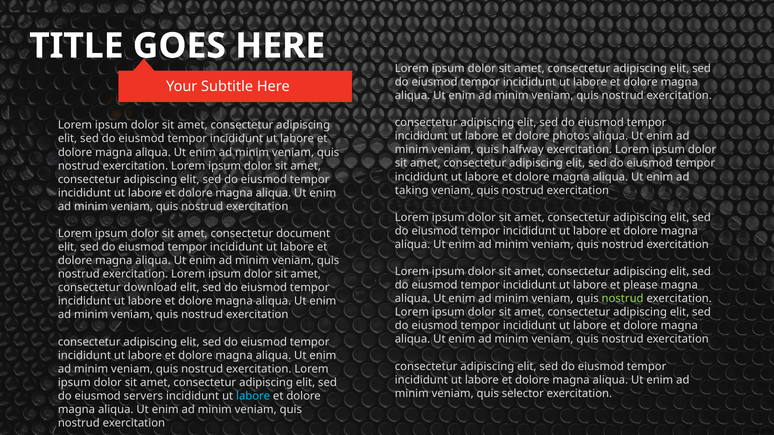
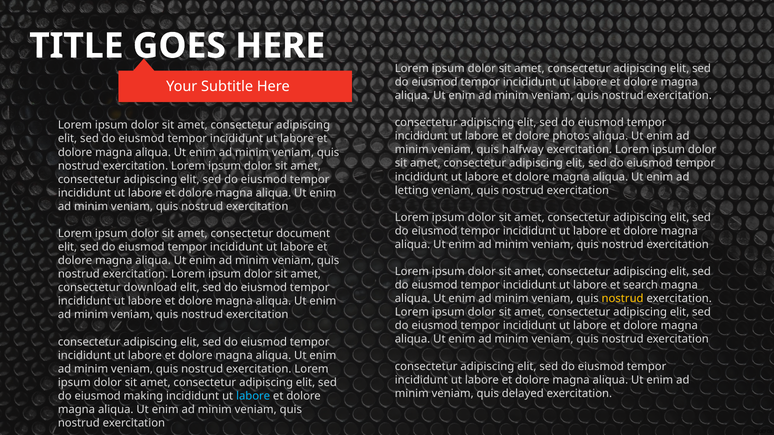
taking: taking -> letting (412, 190)
please: please -> search (641, 285)
nostrud colour: light green -> yellow (623, 299)
selector: selector -> delayed (523, 394)
servers: servers -> making (143, 396)
